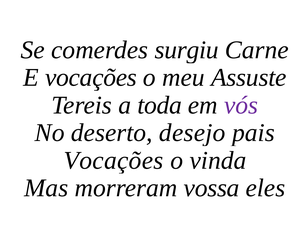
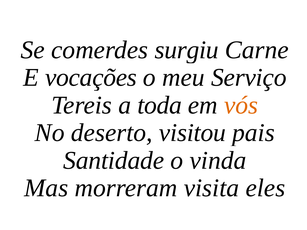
Assuste: Assuste -> Serviço (249, 78)
vós colour: purple -> orange (241, 105)
desejo: desejo -> visitou (192, 133)
Vocações: Vocações -> Santidade (114, 160)
vossa: vossa -> visita (211, 188)
